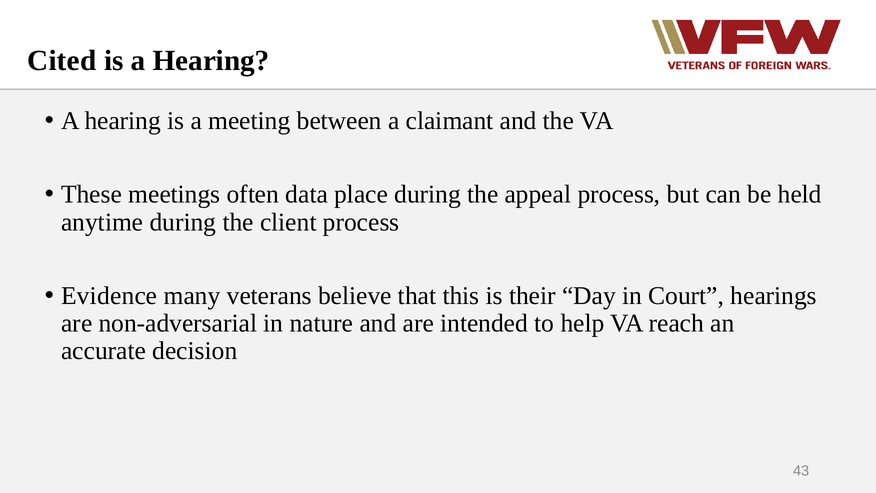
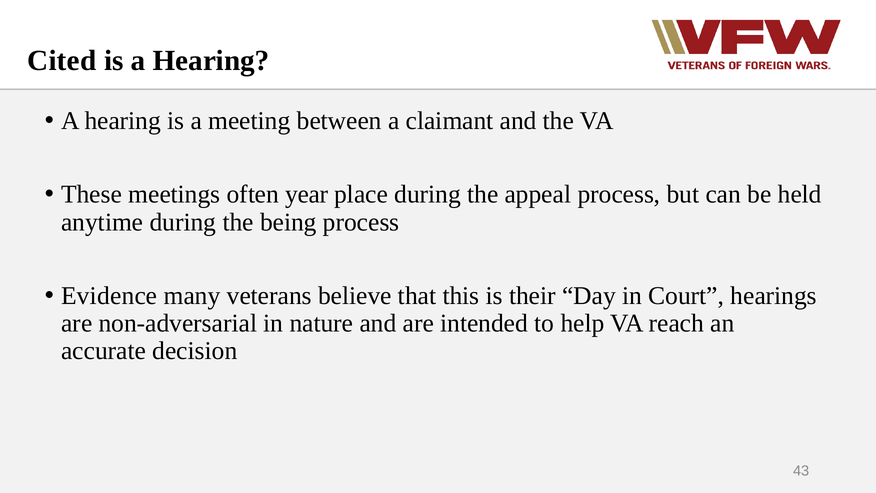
data: data -> year (307, 194)
client: client -> being (288, 222)
